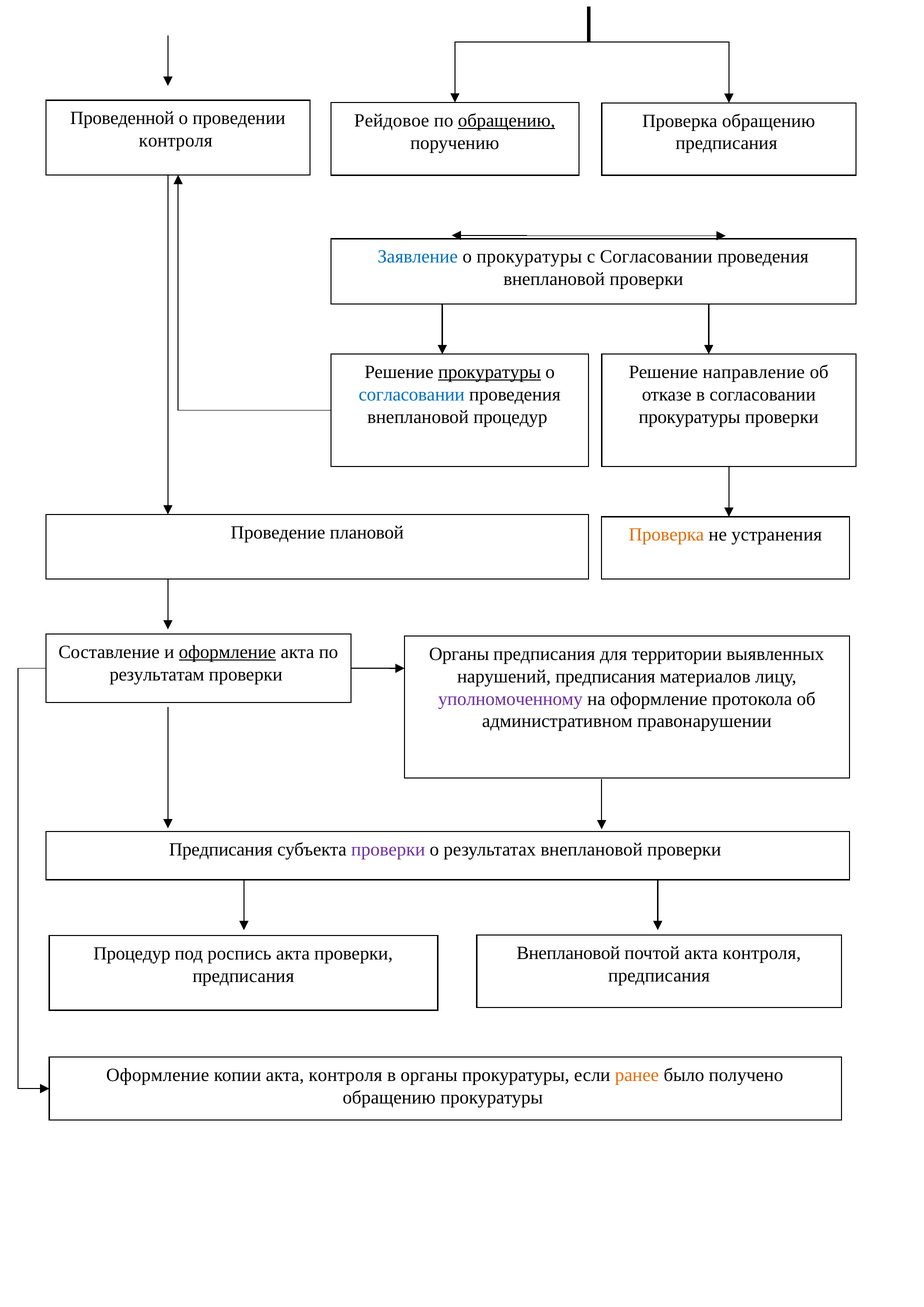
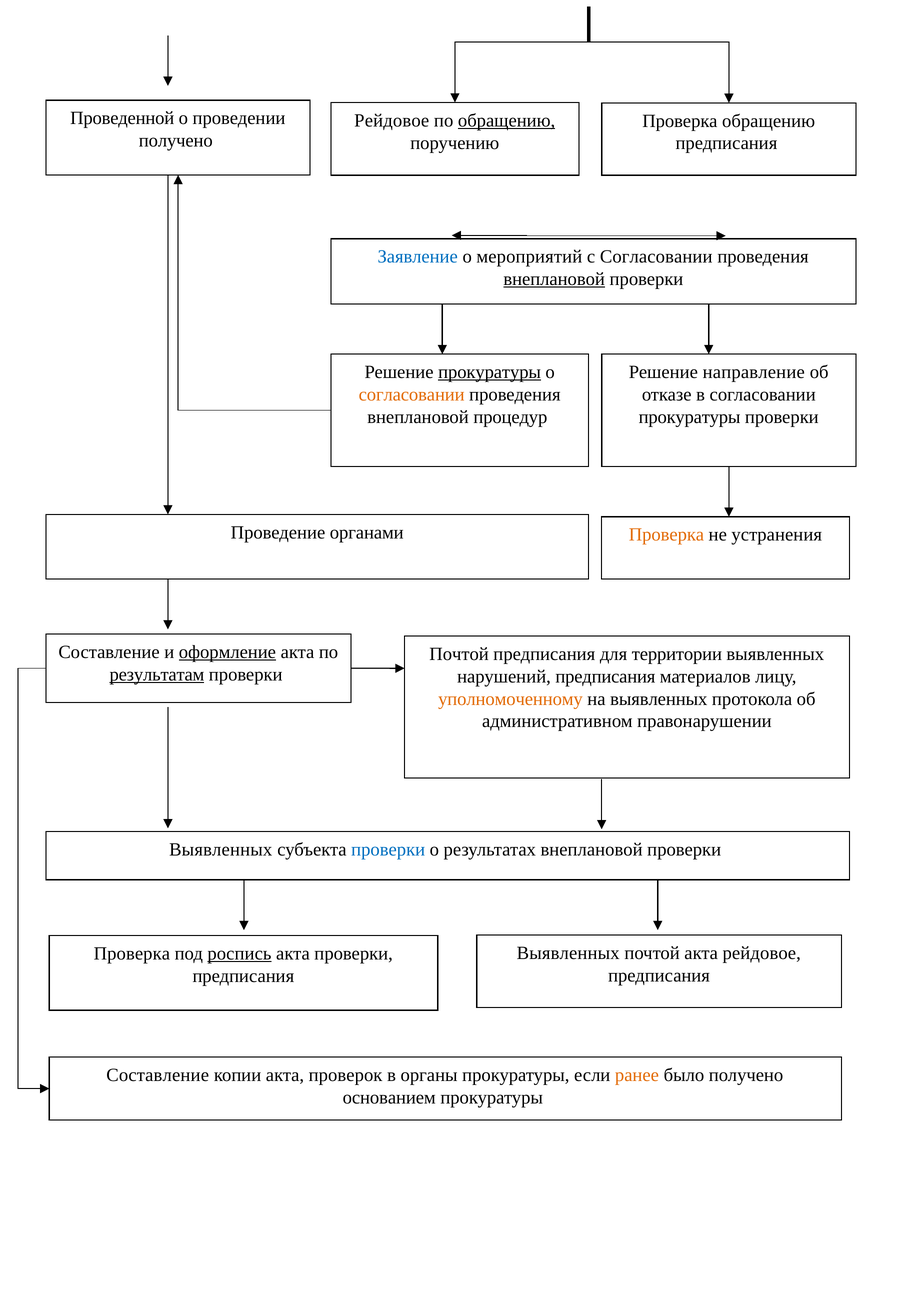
контроля: контроля -> получено (176, 141)
о прокуратуры: прокуратуры -> мероприятий (529, 257)
внеплановой underline: none -> present (554, 279)
согласовании colour: blue -> orange (412, 394)
плановой: плановой -> органами (367, 532)
Органы: Органы -> Почтой (459, 654)
результатам underline: none -> present (157, 674)
уполномоченному colour: purple -> orange (510, 699)
на оформление: оформление -> выявленных (659, 699)
Предписания: Предписания -> Выявленных (221, 850)
проверки colour: purple -> blue (388, 850)
Внеплановой: Внеплановой -> Выявленных (568, 953)
почтой акта контроля: контроля -> рейдовое (762, 953)
Процедур: Процедур -> Проверка (132, 954)
роспись underline: none -> present (239, 954)
Оформление: Оформление -> Составление (158, 1075)
копии акта контроля: контроля -> проверок (346, 1075)
обращению: обращению -> основанием (389, 1097)
